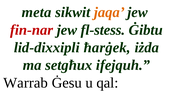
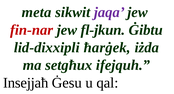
jaqa colour: orange -> purple (109, 12)
fl-stess: fl-stess -> fl-jkun (103, 30)
Warrab: Warrab -> Insejjaħ (26, 83)
